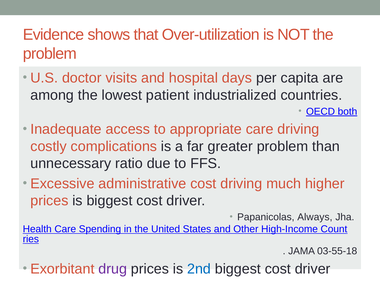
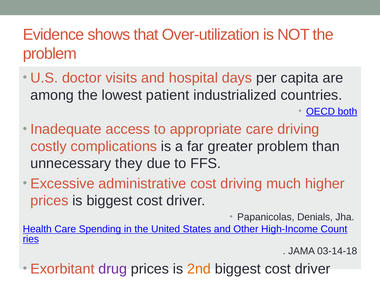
ratio: ratio -> they (129, 164)
Always: Always -> Denials (315, 217)
03-55-18: 03-55-18 -> 03-14-18 (337, 251)
2nd colour: blue -> orange (199, 269)
